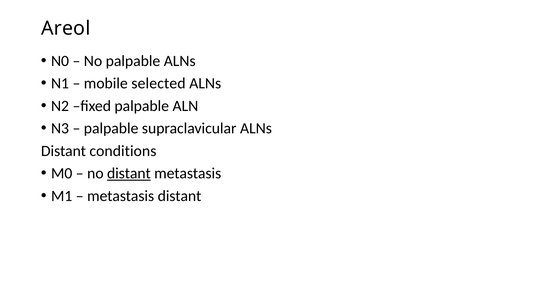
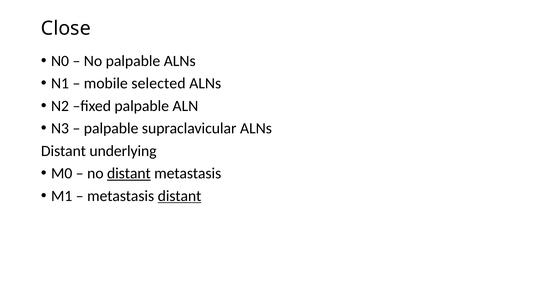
Areol: Areol -> Close (66, 29)
conditions: conditions -> underlying (123, 151)
distant underline: none -> present (180, 196)
